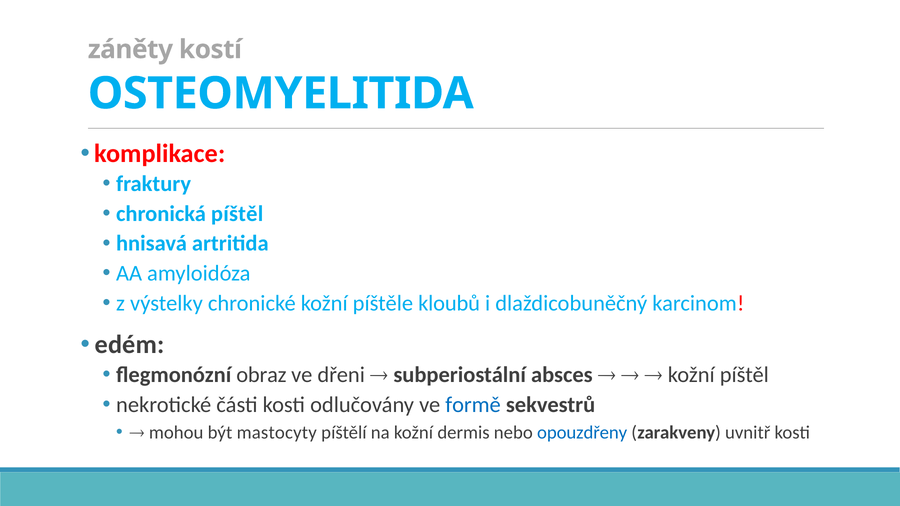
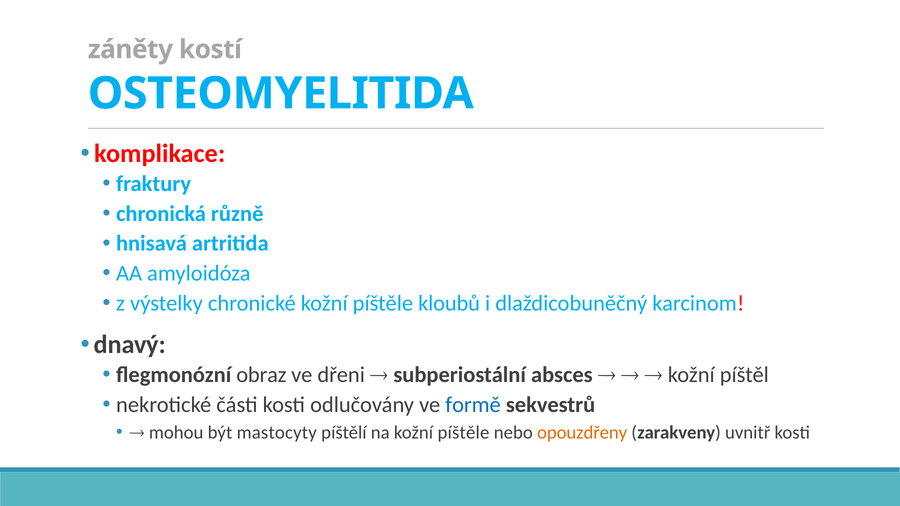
chronická píštěl: píštěl -> různě (237, 214)
edém: edém -> dnavý (130, 345)
na kožní dermis: dermis -> píštěle (463, 433)
opouzdřeny colour: blue -> orange (582, 433)
